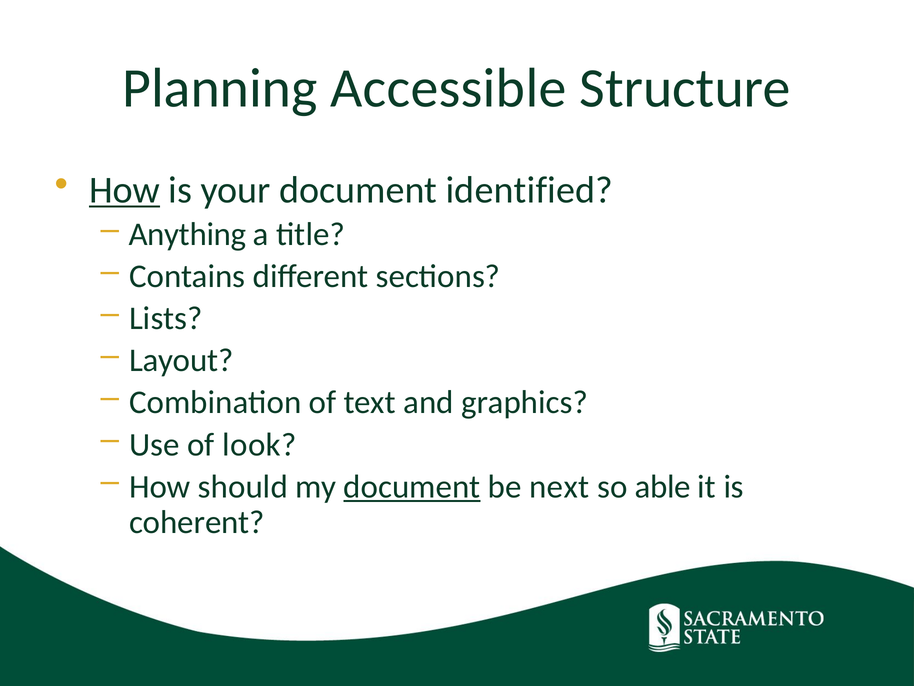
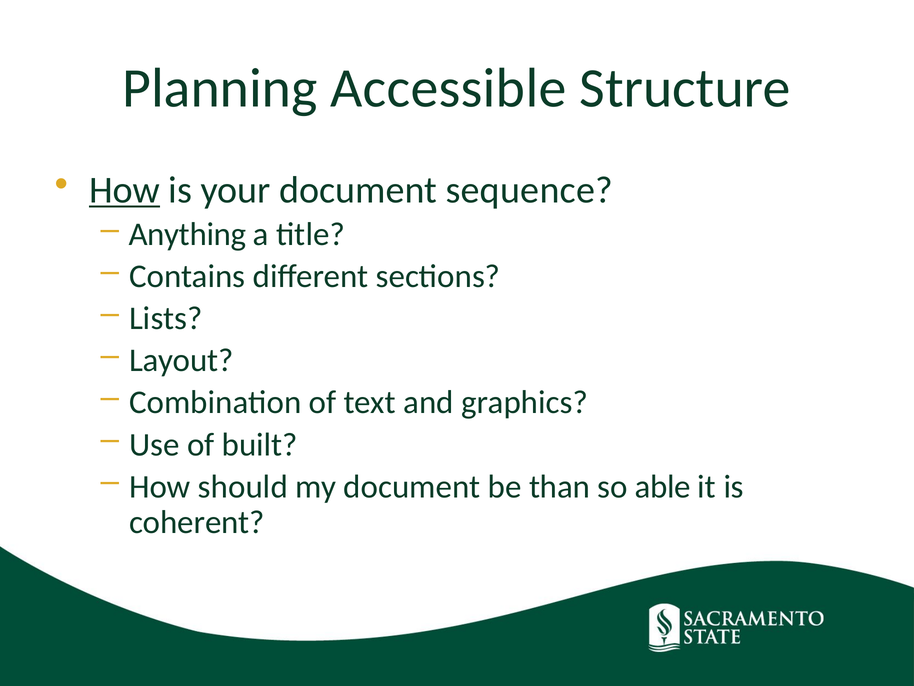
identified: identified -> sequence (529, 190)
look: look -> built (260, 444)
document underline: present -> none (412, 486)
next: next -> than (560, 486)
